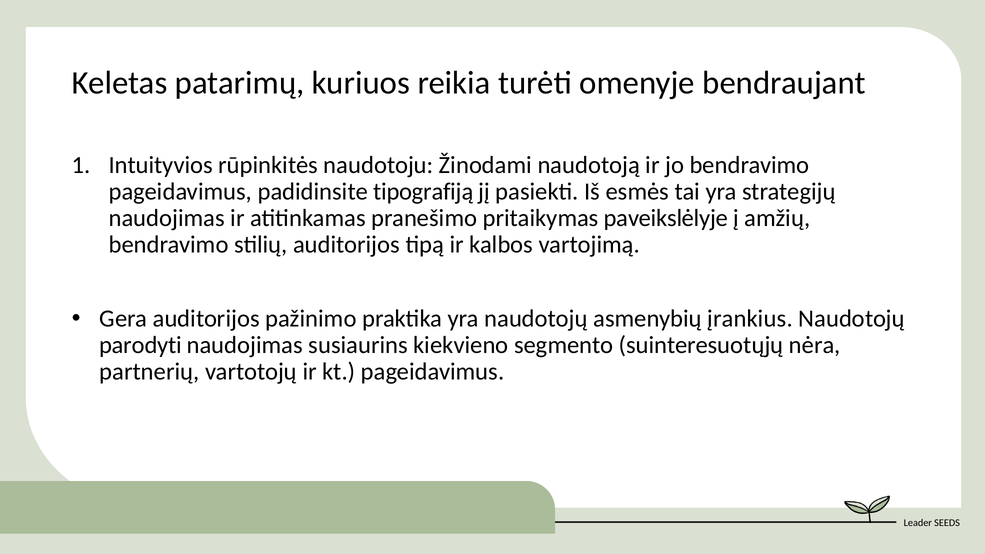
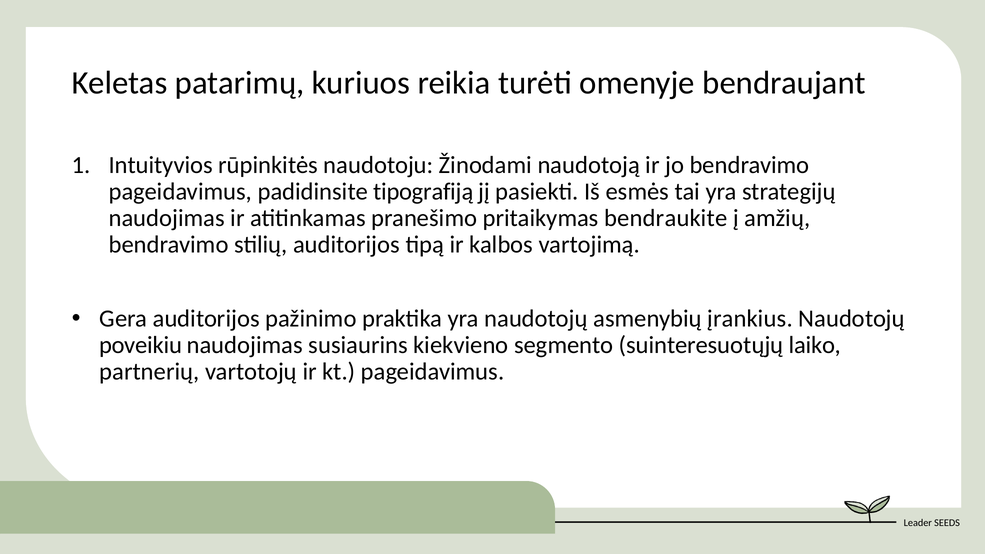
paveikslėlyje: paveikslėlyje -> bendraukite (666, 218)
parodyti: parodyti -> poveikiu (140, 345)
nėra: nėra -> laiko (815, 345)
